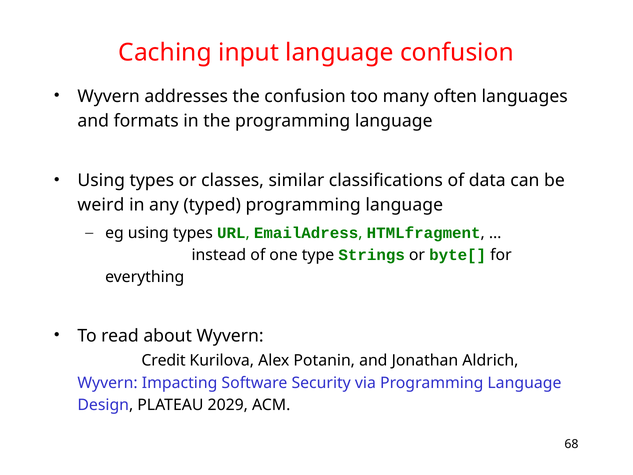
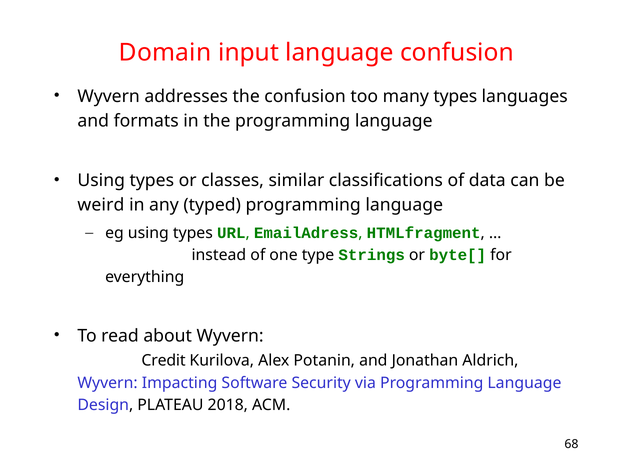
Caching: Caching -> Domain (165, 52)
many often: often -> types (455, 96)
2029: 2029 -> 2018 (228, 405)
